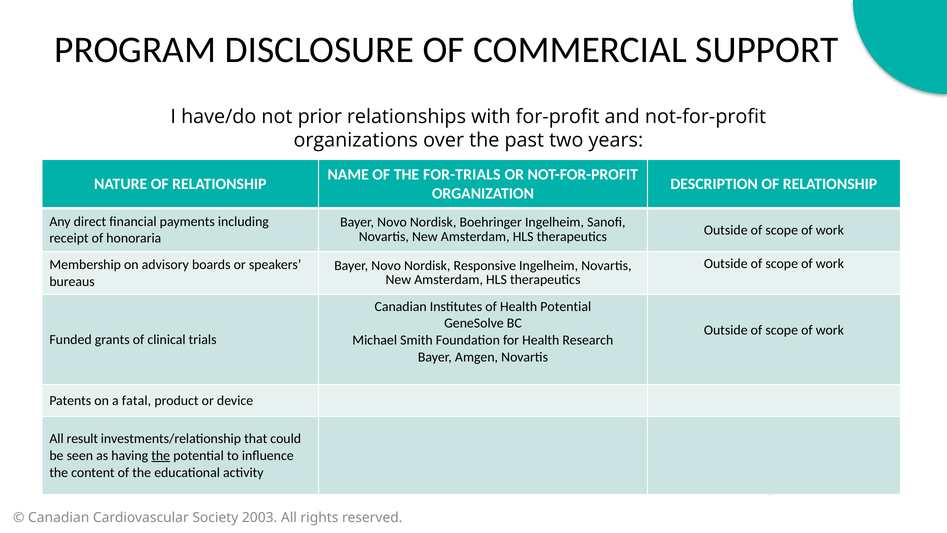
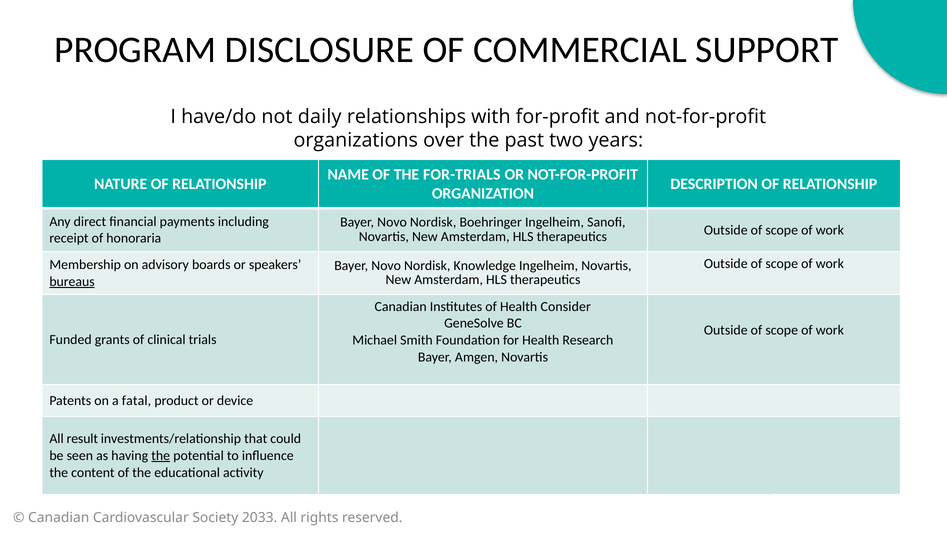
prior: prior -> daily (320, 117)
Responsive: Responsive -> Knowledge (485, 265)
bureaus underline: none -> present (72, 281)
Health Potential: Potential -> Consider (566, 306)
2003: 2003 -> 2033 (260, 517)
